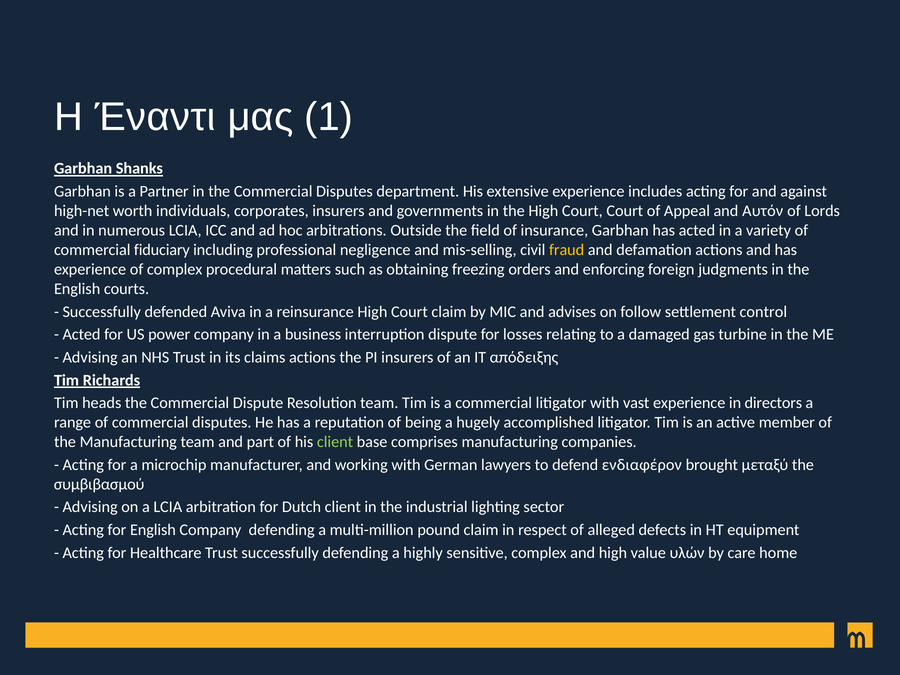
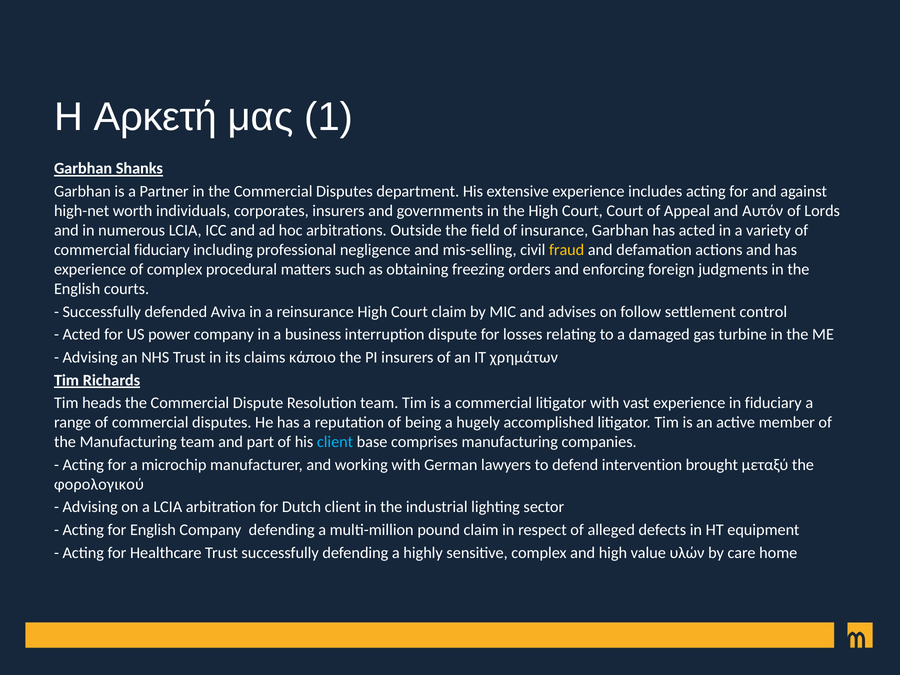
Έναντι: Έναντι -> Αρκετή (156, 117)
claims actions: actions -> κάποιο (312, 357)
απόδειξης: απόδειξης -> χρημάτων (524, 357)
in directors: directors -> fiduciary (773, 403)
client colour: light green -> light blue (335, 442)
ενδιαφέρον: ενδιαφέρον -> intervention (642, 465)
συμβιβασμού: συμβιβασμού -> φορολογικού (99, 484)
